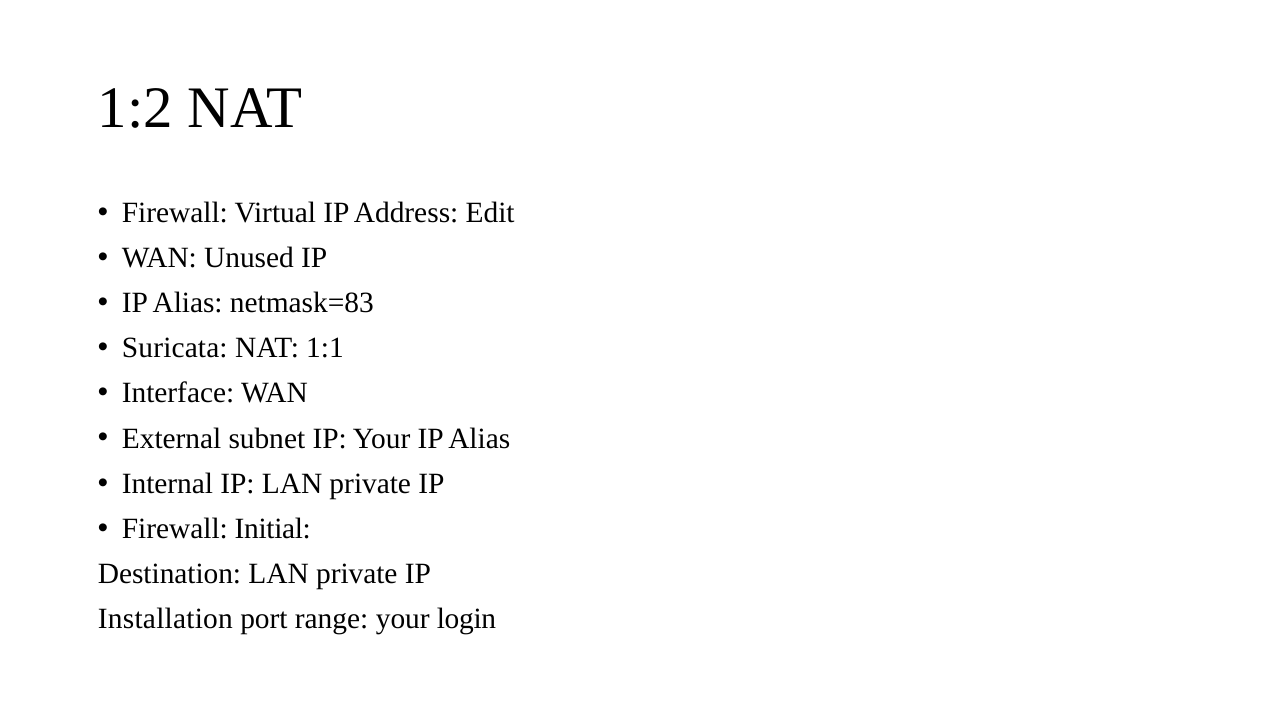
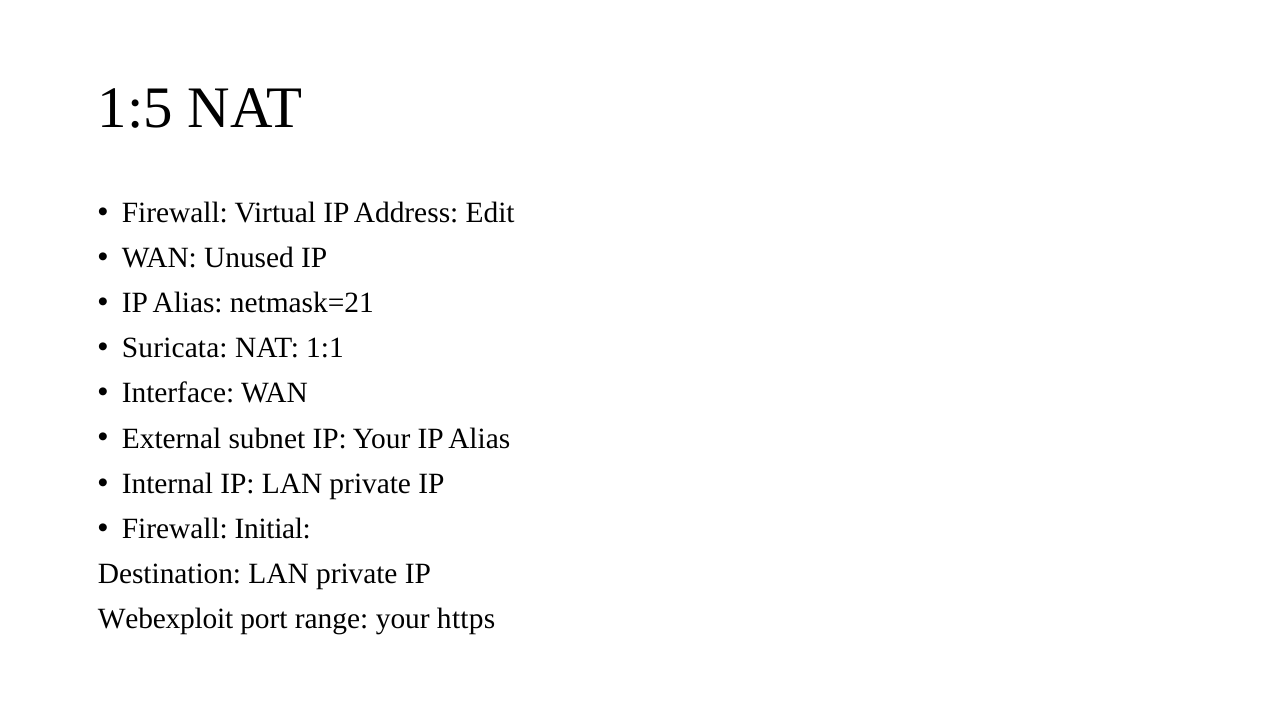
1:2: 1:2 -> 1:5 (135, 108)
netmask=83: netmask=83 -> netmask=21 (302, 303)
Installation: Installation -> Webexploit (166, 619)
login: login -> https (466, 619)
